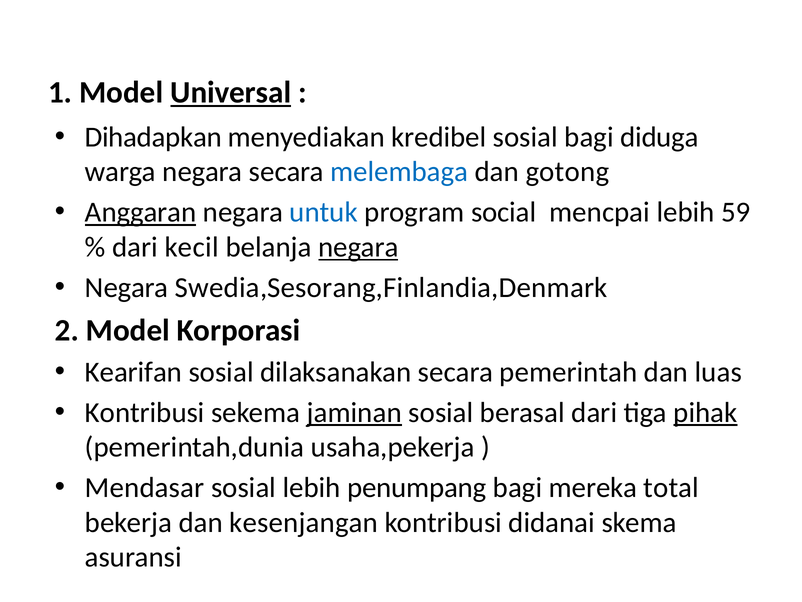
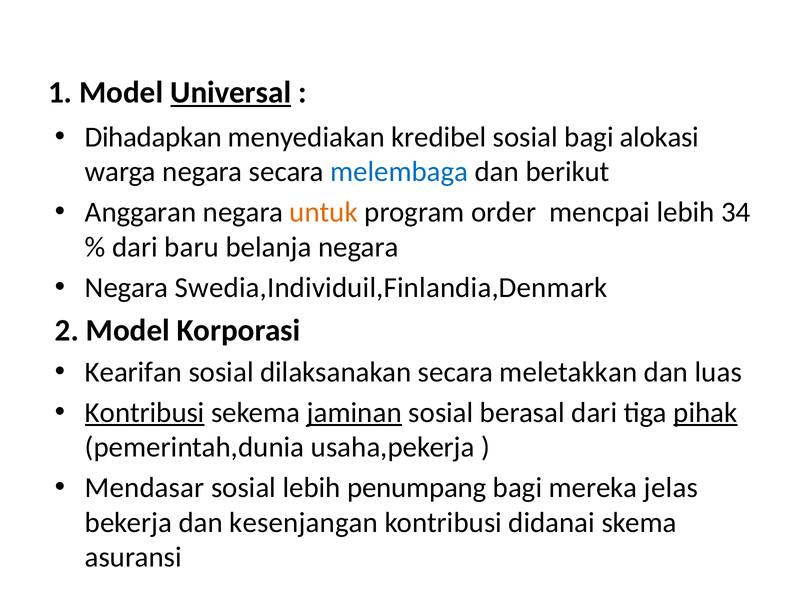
diduga: diduga -> alokasi (659, 137)
gotong: gotong -> berikut (568, 172)
Anggaran underline: present -> none (141, 212)
untuk colour: blue -> orange (324, 212)
social: social -> order (504, 212)
59: 59 -> 34 (736, 212)
kecil: kecil -> baru (192, 247)
negara underline: present -> none (358, 247)
Swedia,Sesorang,Finlandia,Denmark: Swedia,Sesorang,Finlandia,Denmark -> Swedia,Individuil,Finlandia,Denmark (391, 288)
pemerintah: pemerintah -> meletakkan (568, 372)
Kontribusi underline: none -> present (145, 412)
total: total -> jelas (671, 487)
